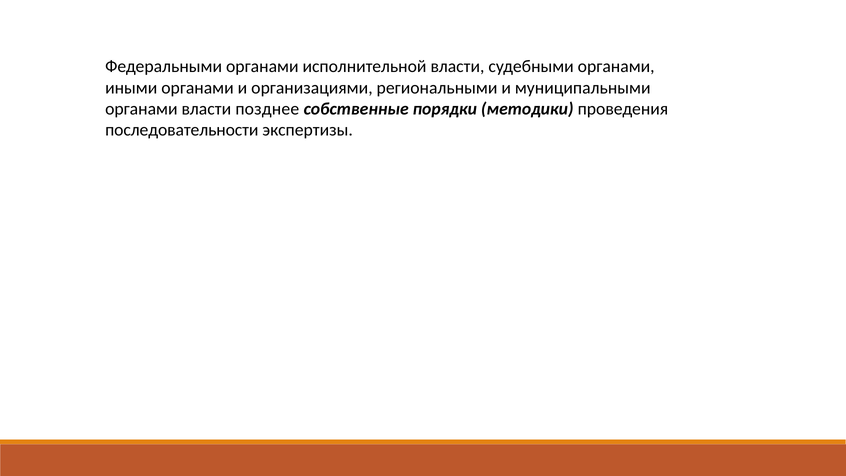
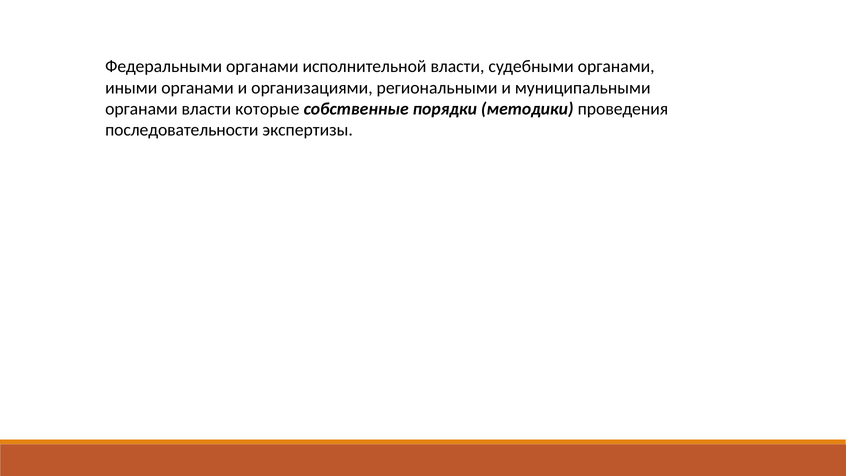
позднее: позднее -> которые (267, 109)
